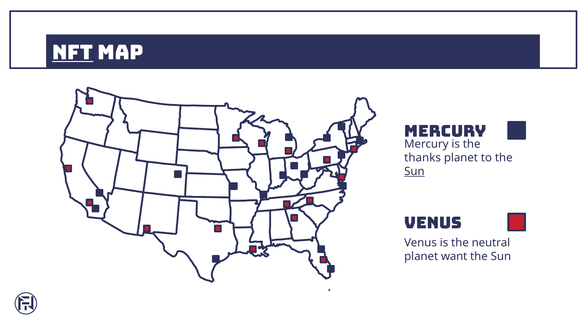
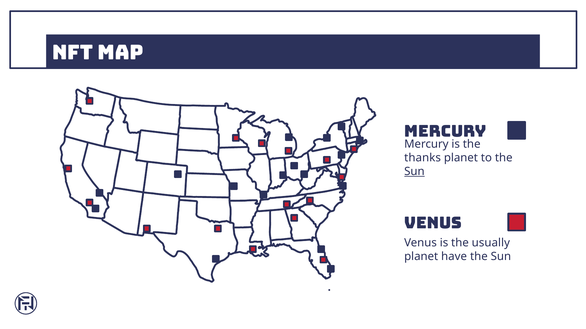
NFT underline: present -> none (73, 53)
neutral: neutral -> usually (491, 243)
want: want -> have (454, 257)
